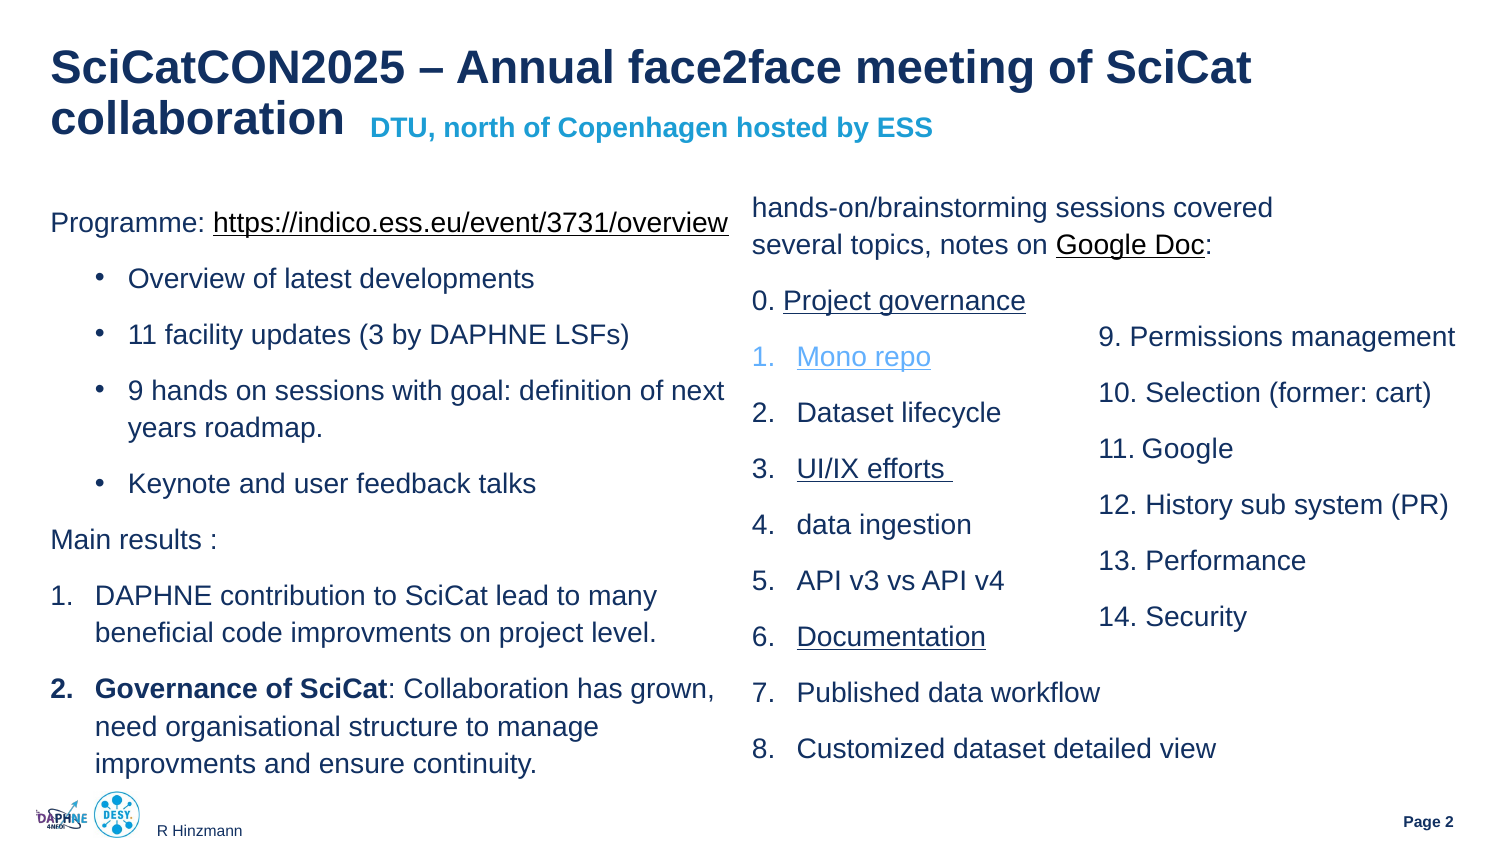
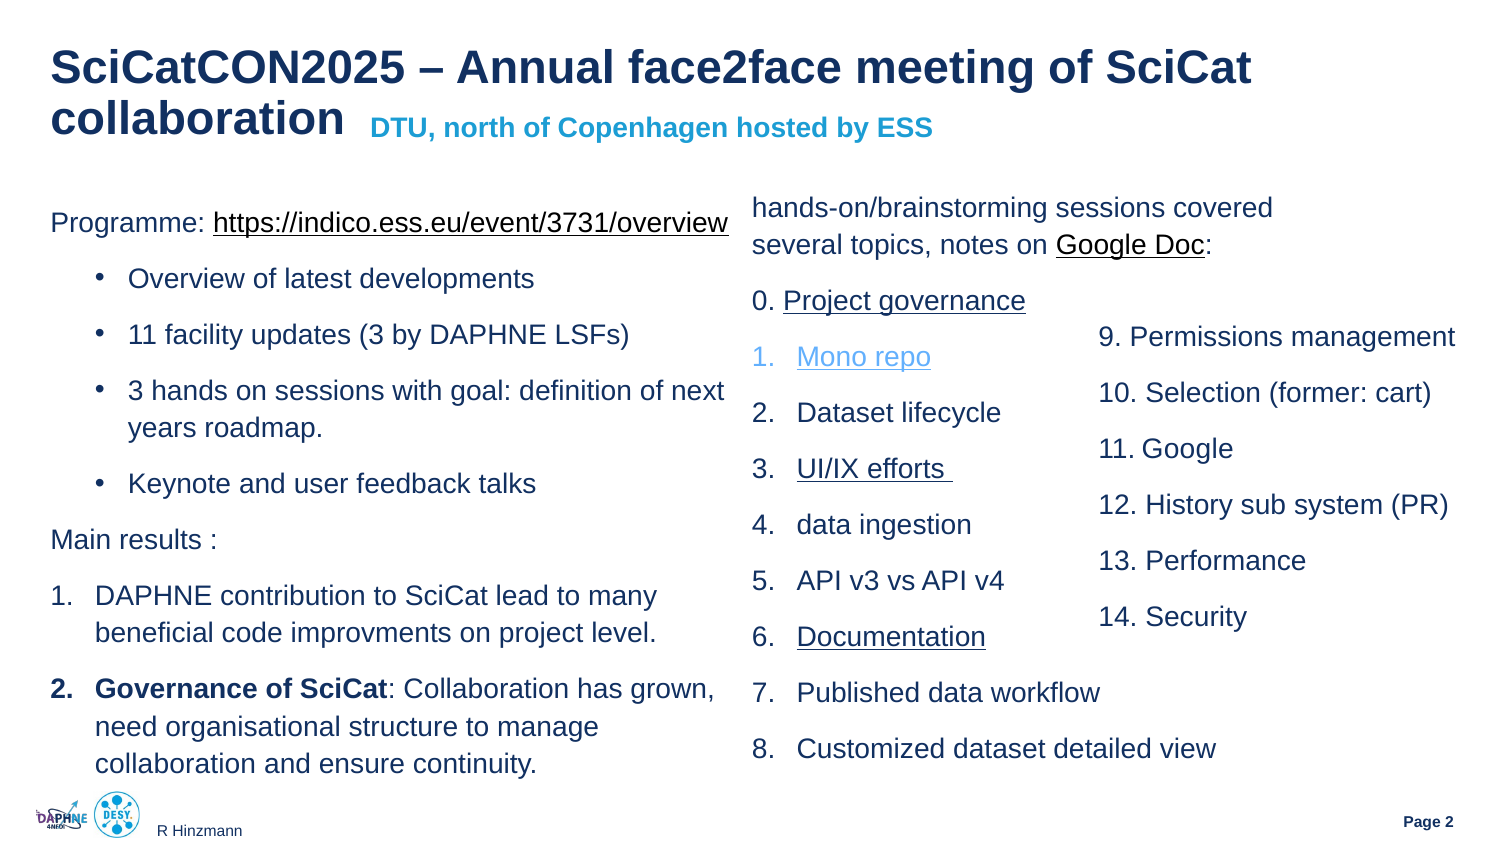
9: 9 -> 3 (136, 391)
improvments: improvments -> collaboration (176, 764)
